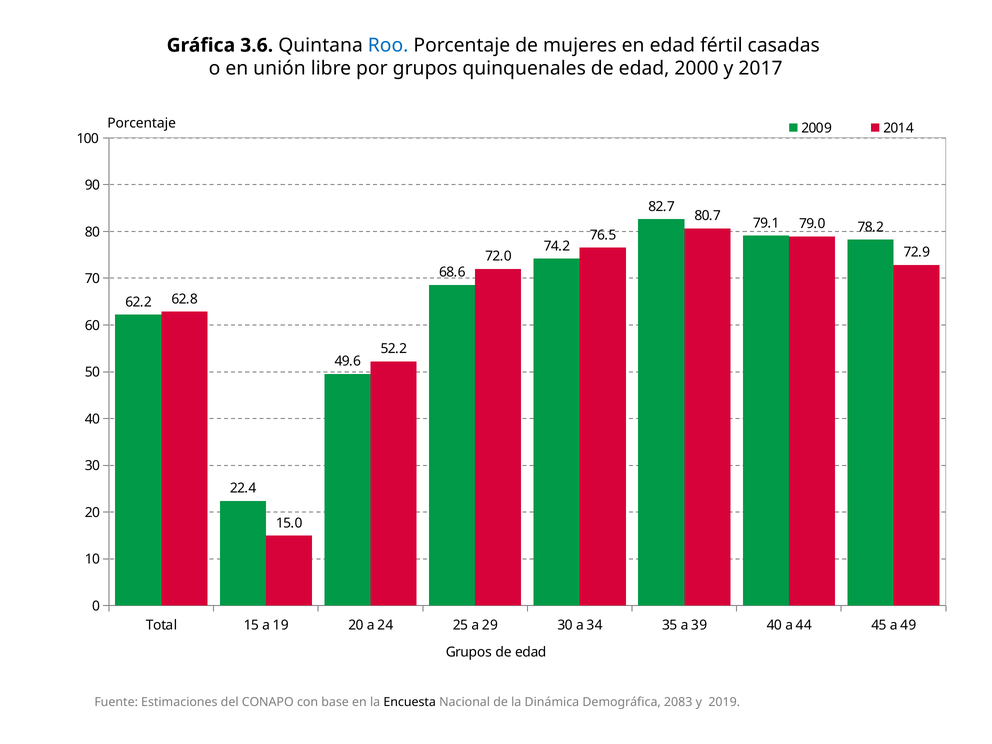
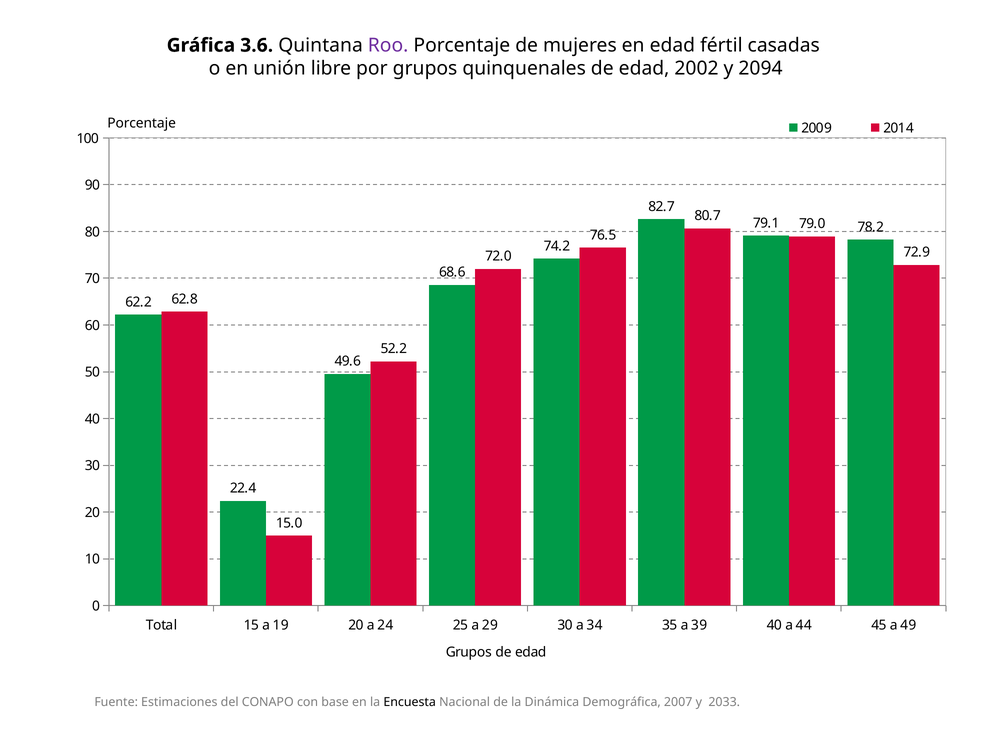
Roo colour: blue -> purple (388, 45)
2000: 2000 -> 2002 (697, 69)
2017: 2017 -> 2094 (761, 69)
2083: 2083 -> 2007 (678, 702)
2019: 2019 -> 2033 (724, 702)
